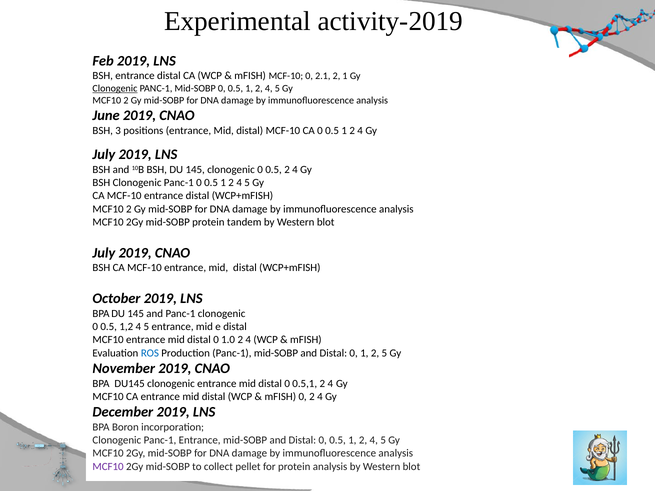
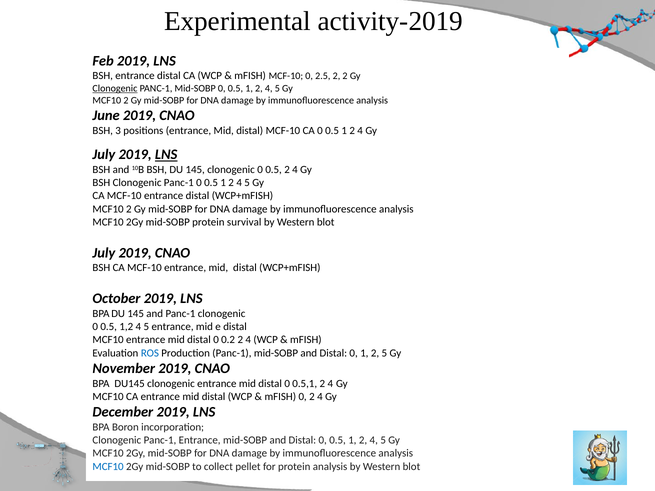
2.1: 2.1 -> 2.5 (323, 76)
2 1: 1 -> 2 (345, 76)
LNS underline: none -> present (166, 155)
tandem: tandem -> survival (244, 222)
1.0: 1.0 -> 0.2 (228, 340)
MCF10 colour: purple -> blue (108, 467)
